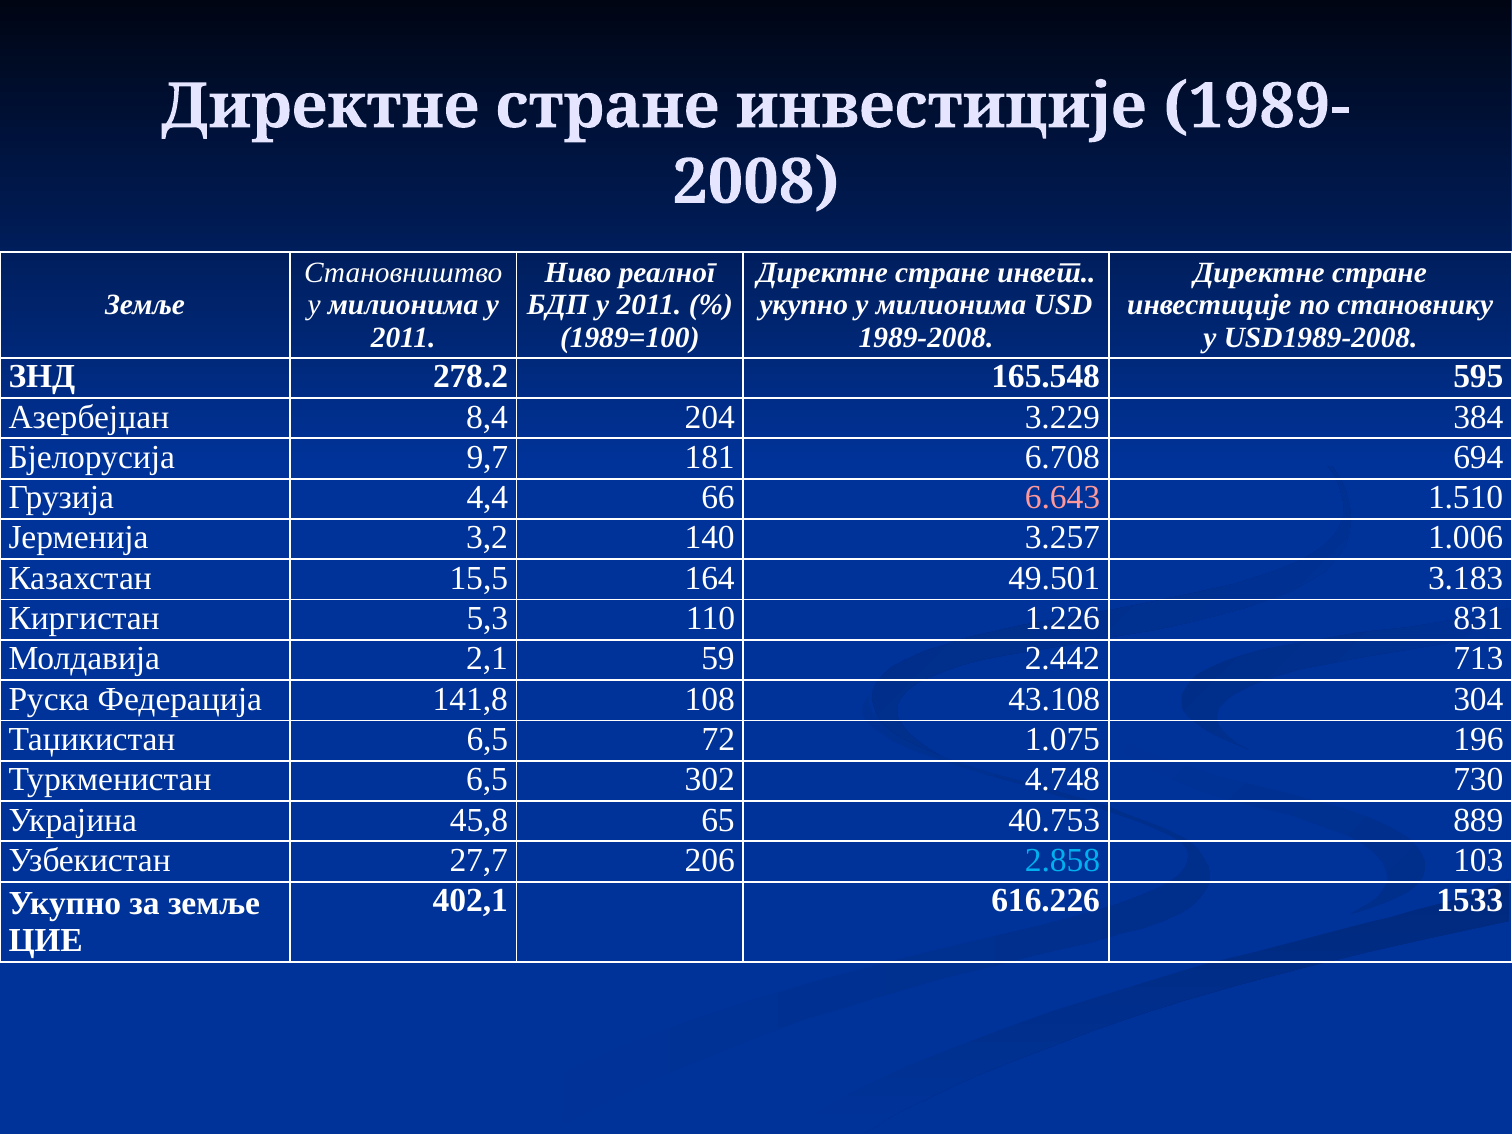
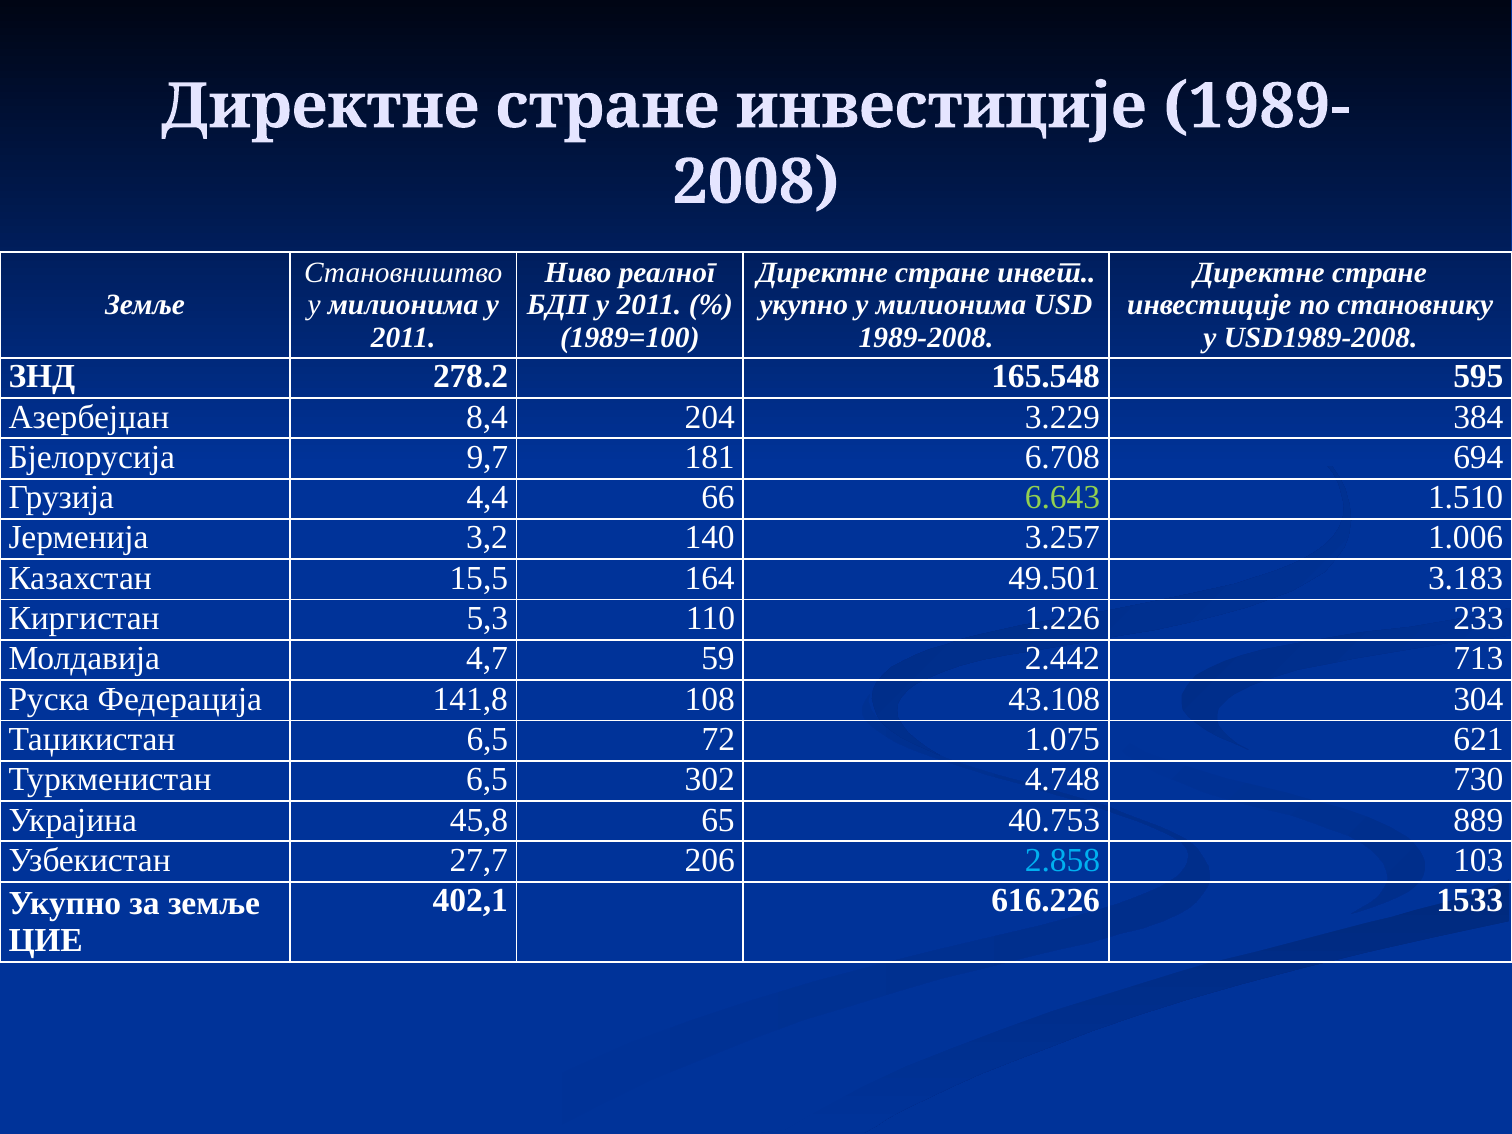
6.643 colour: pink -> light green (1062, 498)
831: 831 -> 233 (1478, 618)
2,1: 2,1 -> 4,7 (487, 659)
196: 196 -> 621 (1478, 739)
